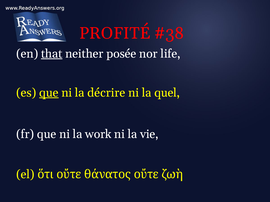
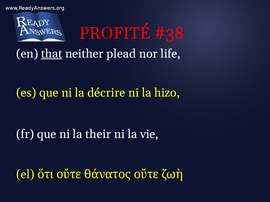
posée: posée -> plead (121, 54)
que underline: present -> none (49, 93)
quel: quel -> hizo (167, 93)
work: work -> their (98, 135)
